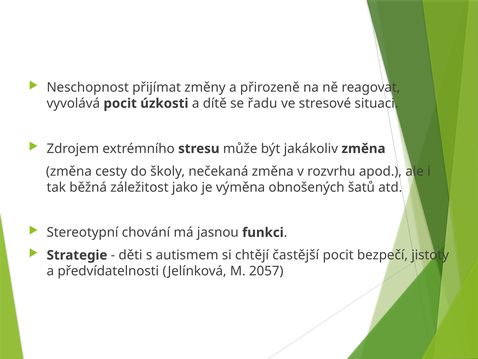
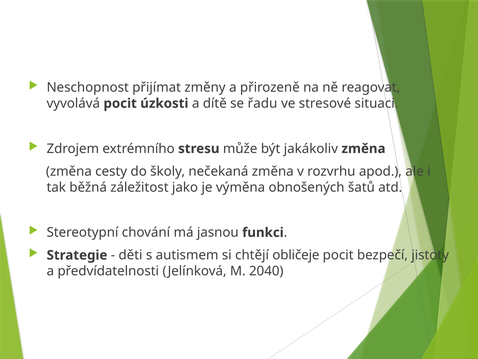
častější: častější -> obličeje (296, 255)
2057: 2057 -> 2040 (266, 271)
